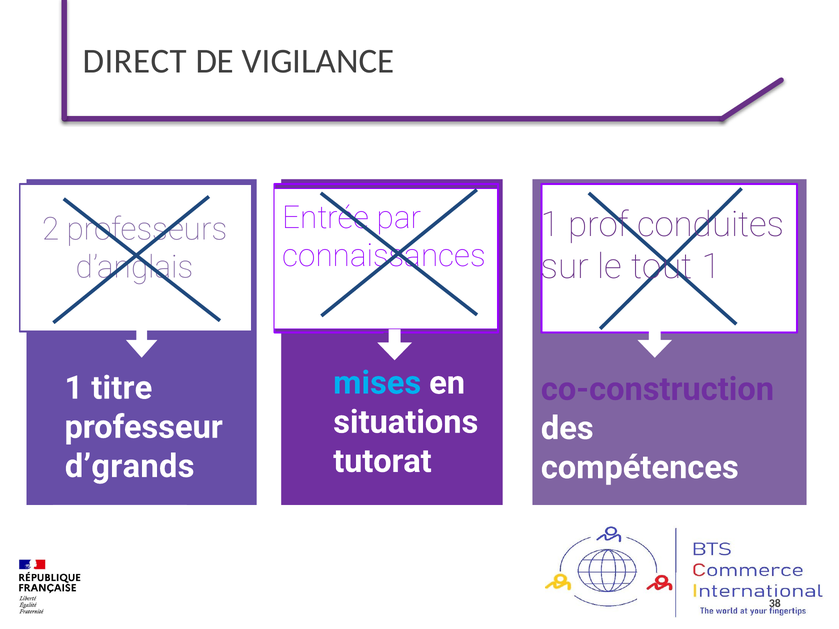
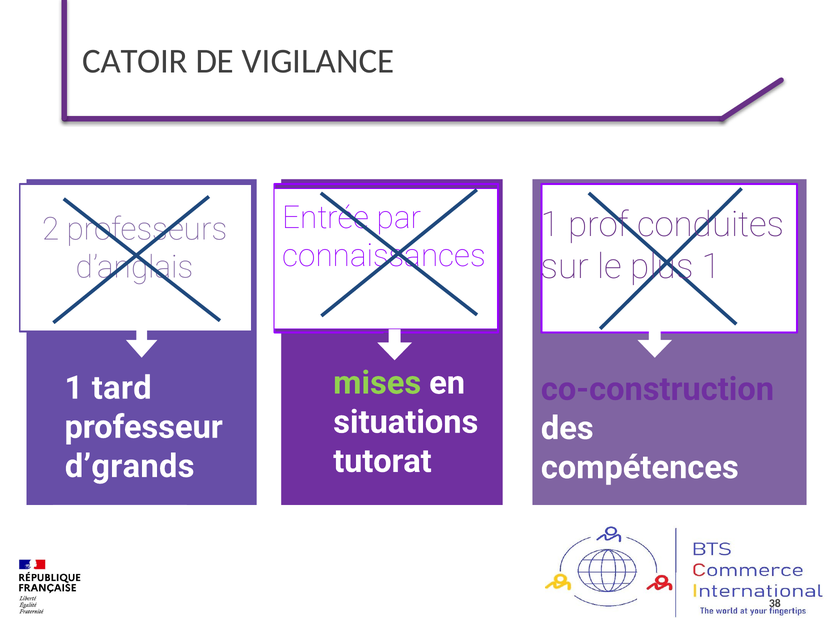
DIRECT: DIRECT -> CATOIR (135, 61)
tout: tout -> plus (662, 267)
mises colour: light blue -> light green (377, 383)
titre: titre -> tard (122, 388)
